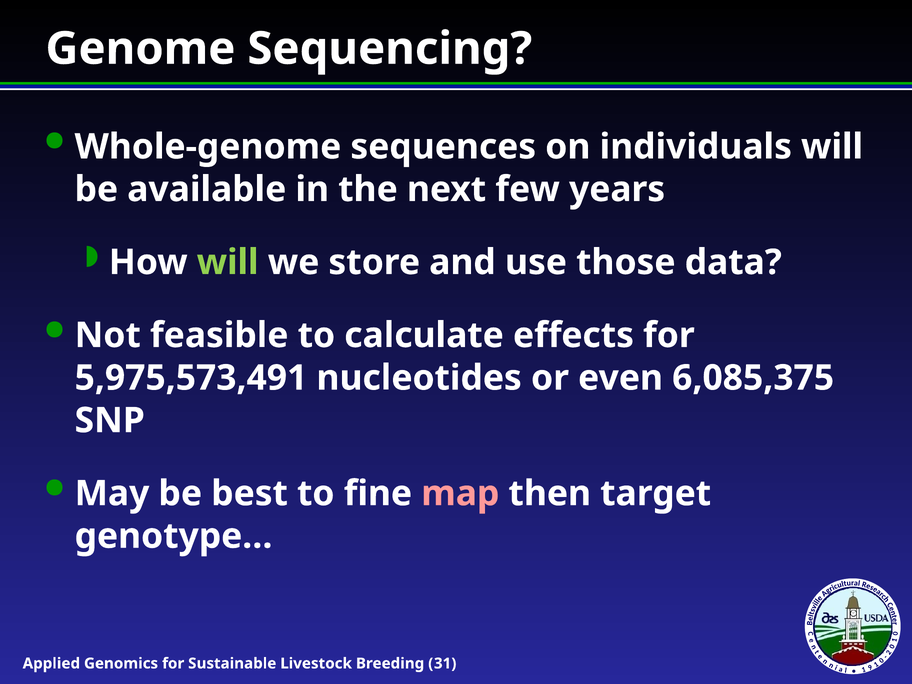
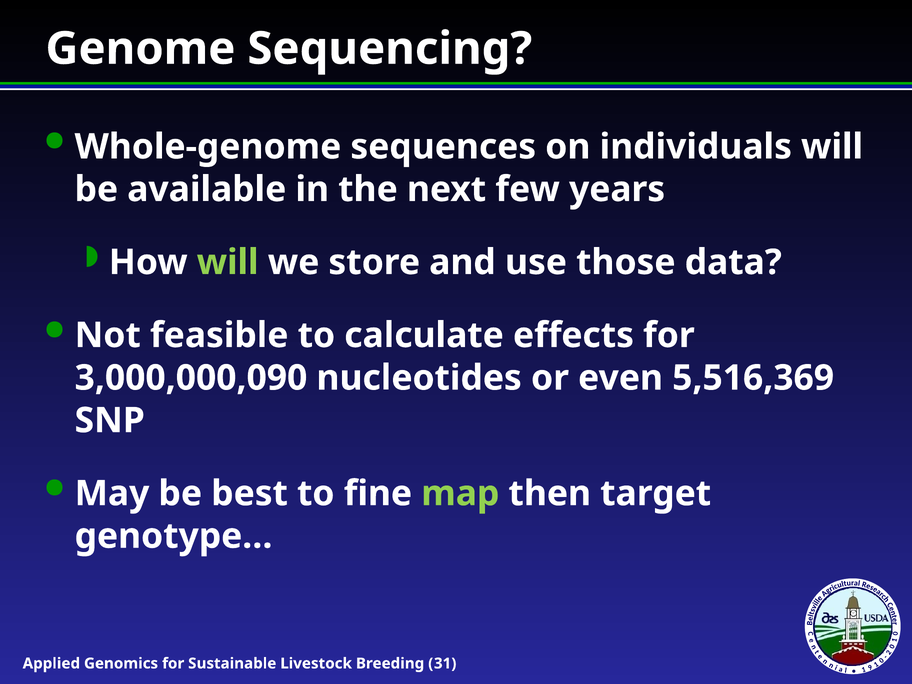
5,975,573,491: 5,975,573,491 -> 3,000,000,090 (191, 378)
6,085,375: 6,085,375 -> 5,516,369 (753, 378)
map colour: pink -> light green (460, 494)
